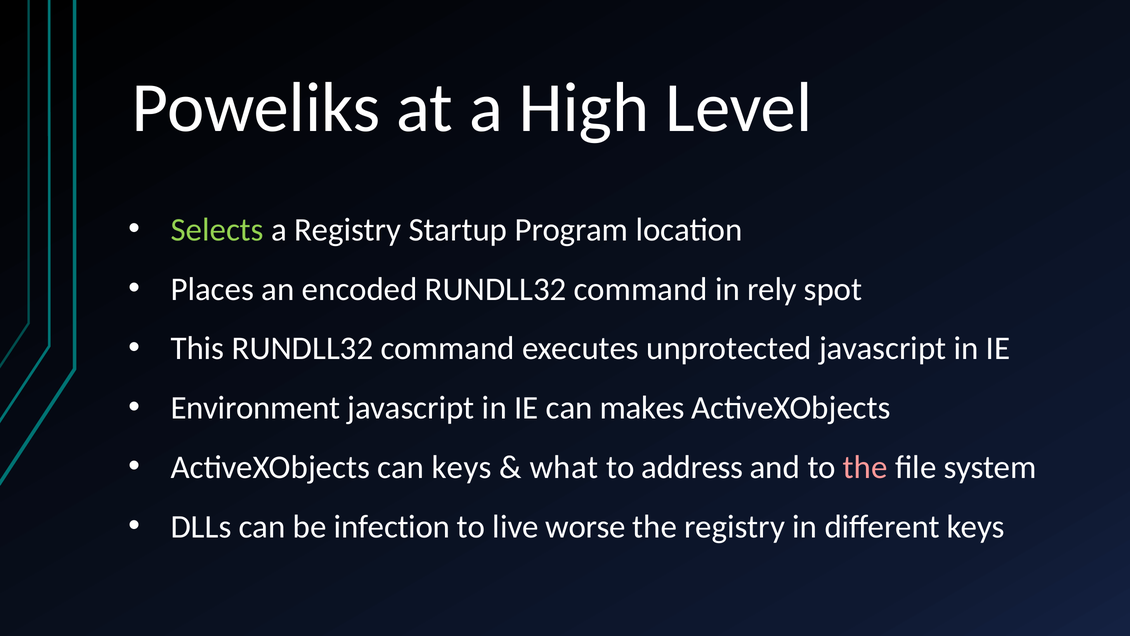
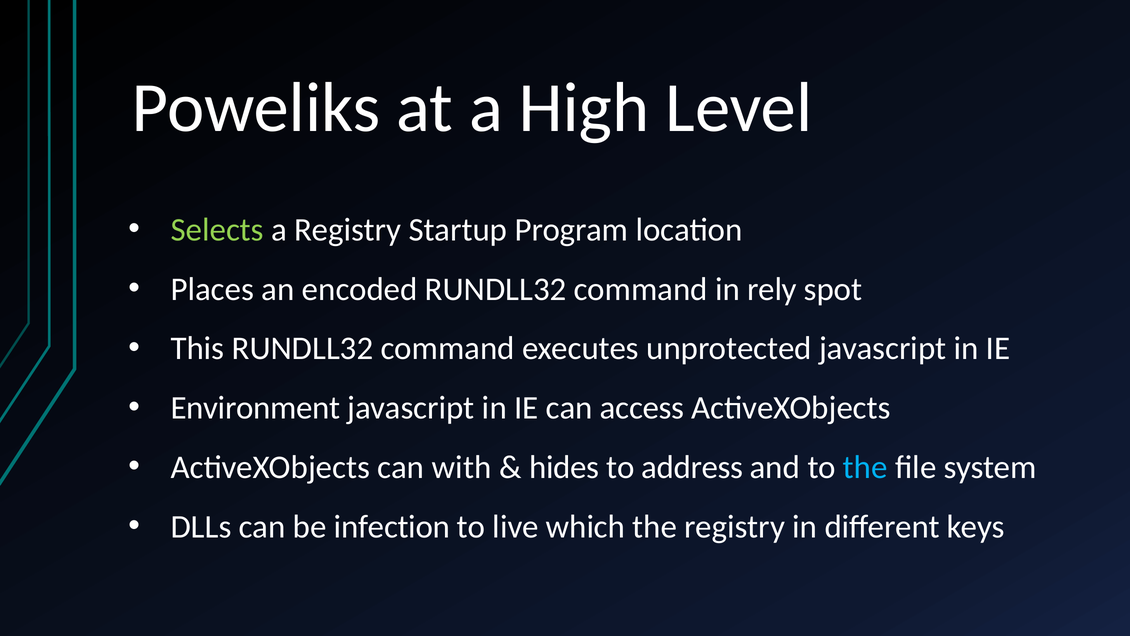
makes: makes -> access (642, 408)
can keys: keys -> with (462, 467)
what: what -> hides (564, 467)
the colour: pink -> light blue (865, 467)
worse: worse -> which (585, 527)
